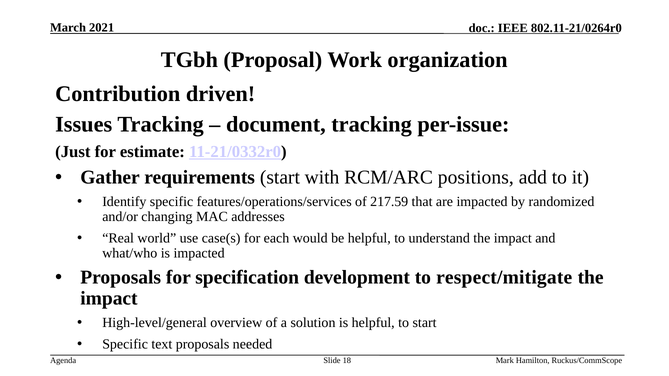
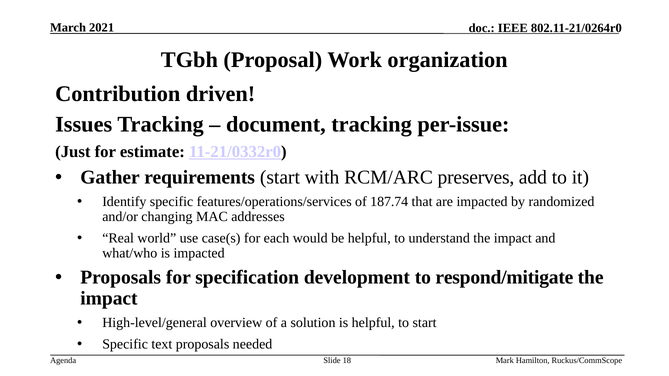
positions: positions -> preserves (476, 178)
217.59: 217.59 -> 187.74 (389, 202)
respect/mitigate: respect/mitigate -> respond/mitigate (504, 278)
